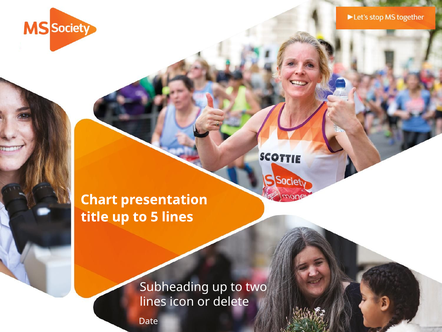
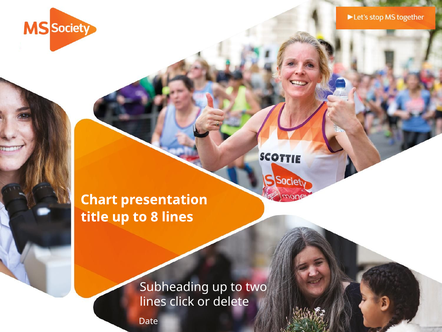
5: 5 -> 8 (154, 217)
icon: icon -> click (182, 301)
